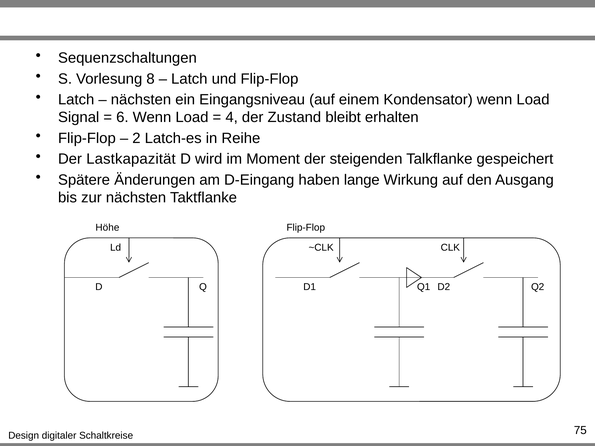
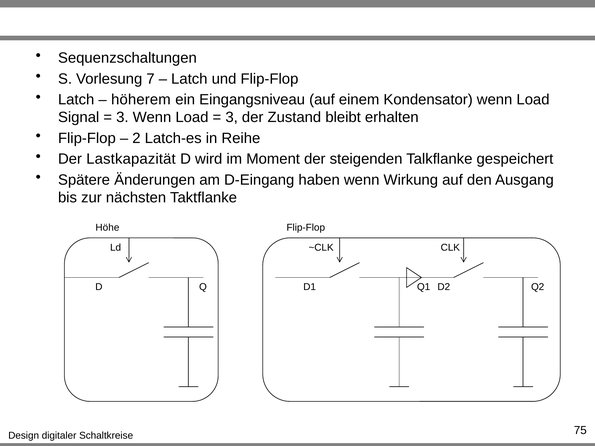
8: 8 -> 7 (151, 79)
nächsten: nächsten -> höherem (141, 100)
6: 6 -> 3 (122, 117)
4: 4 -> 3 (232, 117)
haben lange: lange -> wenn (362, 180)
